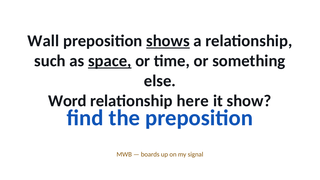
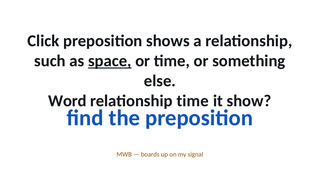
Wall: Wall -> Click (43, 41)
shows underline: present -> none (168, 41)
relationship here: here -> time (193, 101)
